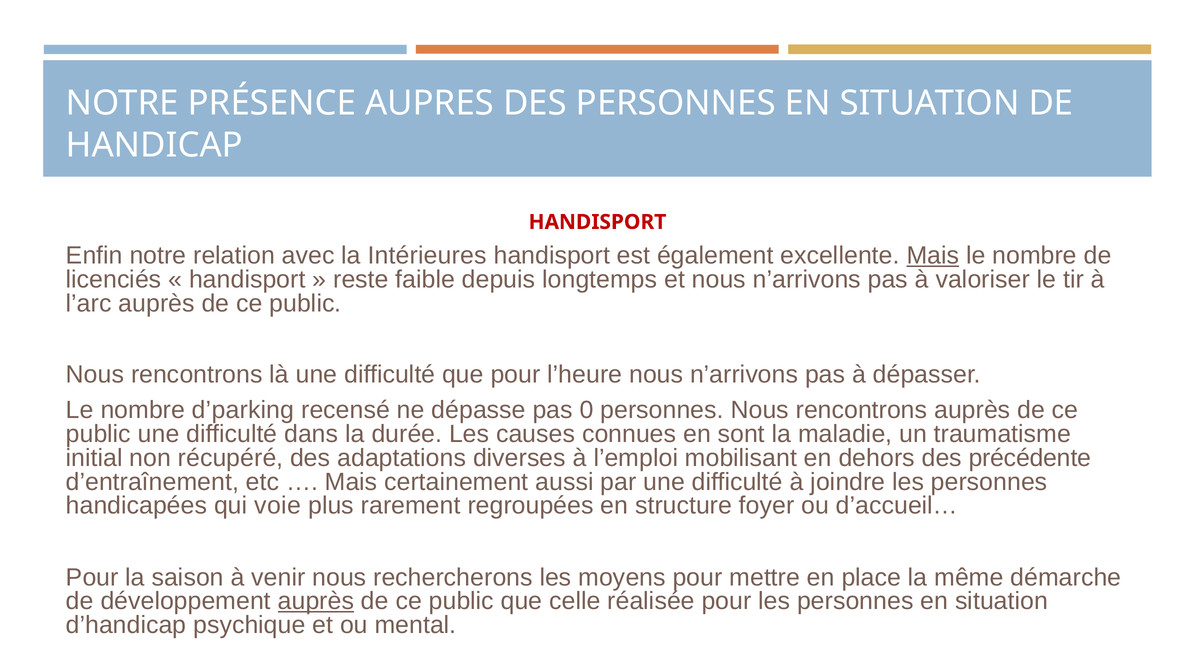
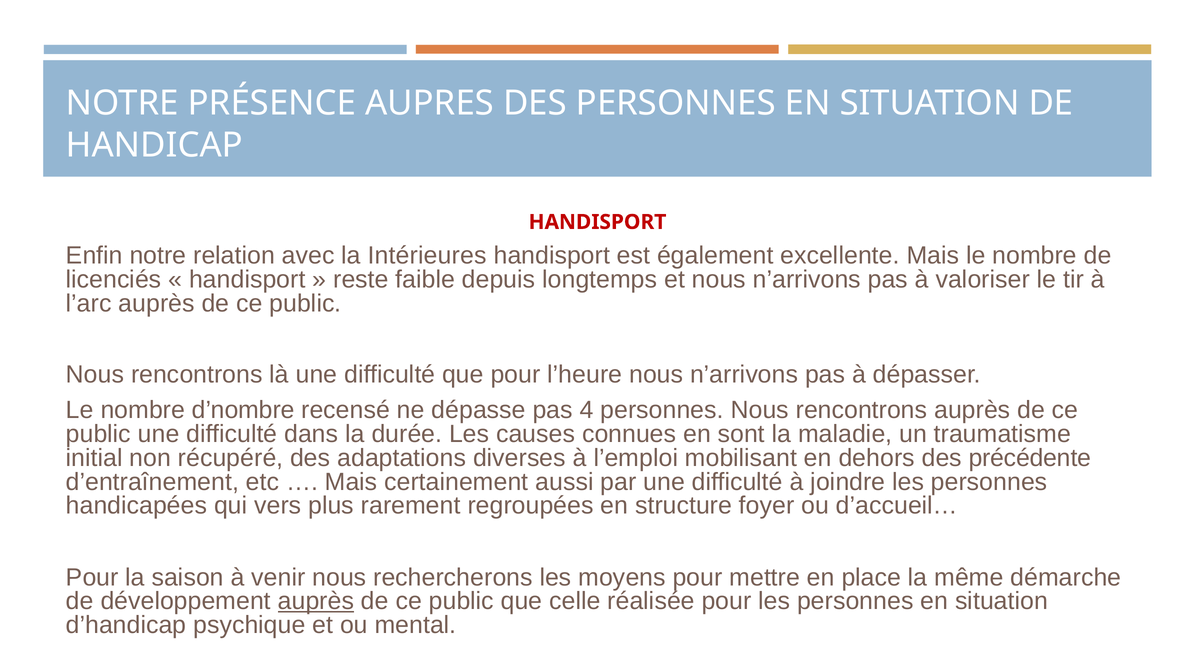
Mais underline: present -> none (933, 256)
d’parking: d’parking -> d’nombre (243, 410)
0: 0 -> 4 (587, 410)
voie: voie -> vers (278, 506)
